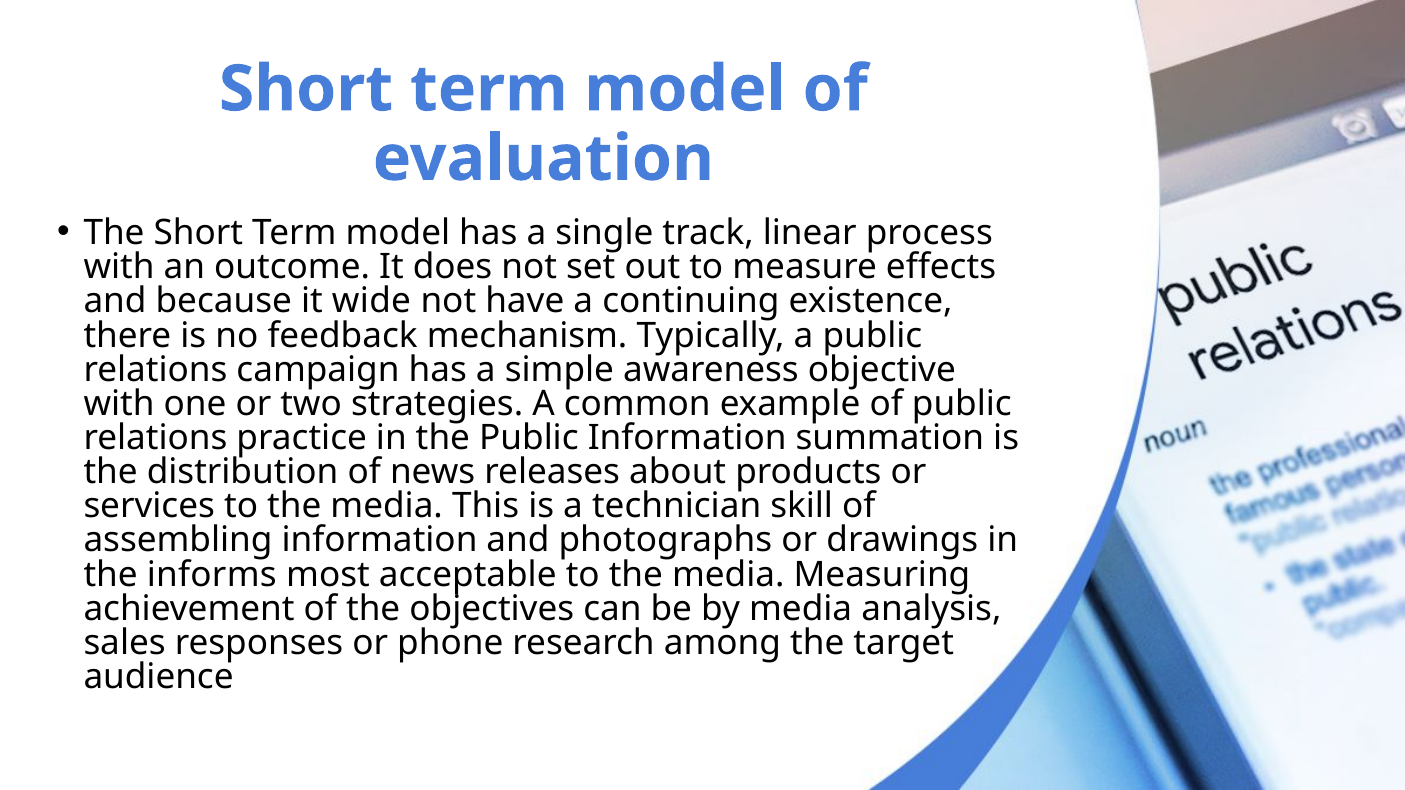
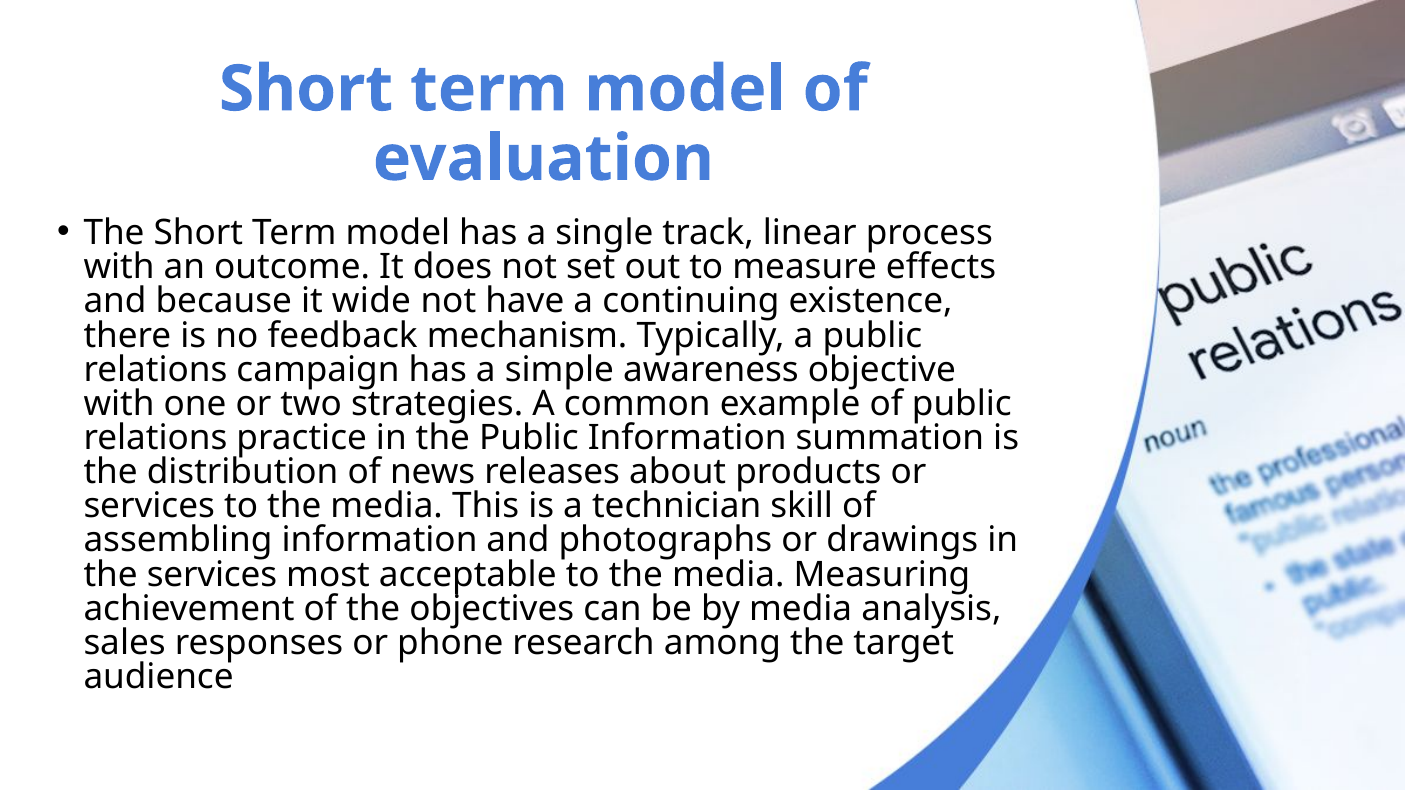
the informs: informs -> services (212, 575)
